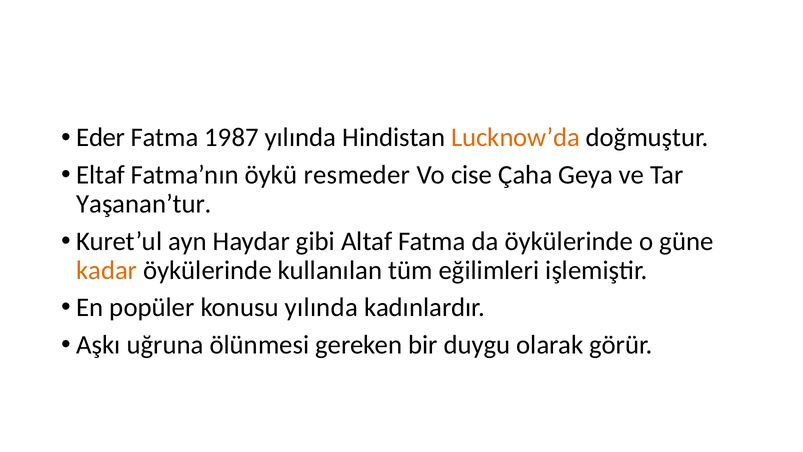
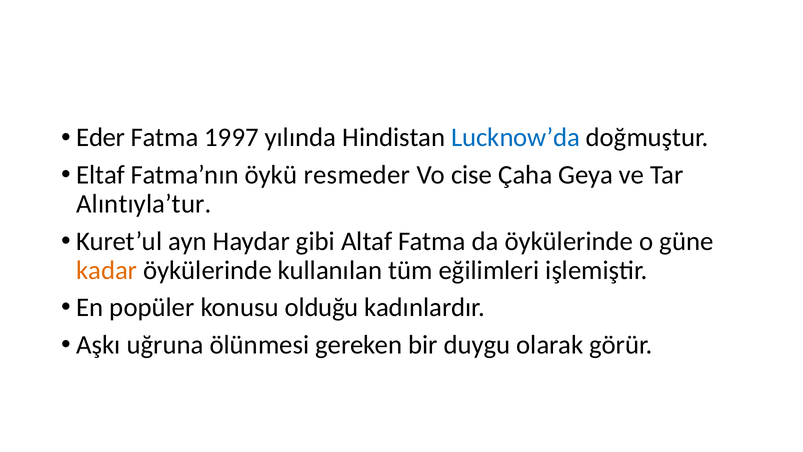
1987: 1987 -> 1997 (232, 138)
Lucknow’da colour: orange -> blue (516, 138)
Yaşanan’tur: Yaşanan’tur -> Alıntıyla’tur (144, 204)
konusu yılında: yılında -> olduğu (322, 307)
